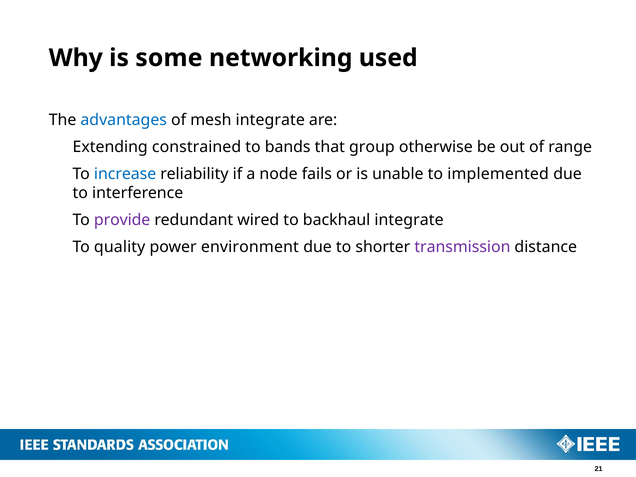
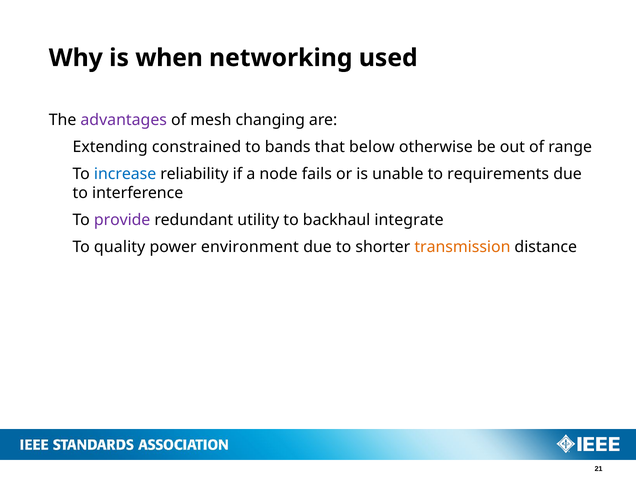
some: some -> when (169, 58)
advantages colour: blue -> purple (124, 120)
mesh integrate: integrate -> changing (270, 120)
group: group -> below (372, 147)
implemented: implemented -> requirements (498, 174)
wired: wired -> utility (258, 220)
transmission colour: purple -> orange (462, 247)
